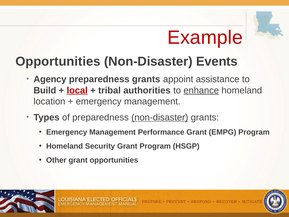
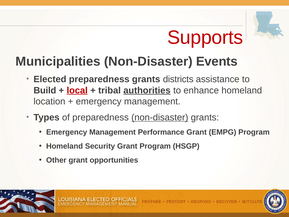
Example: Example -> Supports (205, 38)
Opportunities: Opportunities -> Municipalities (58, 61)
Agency: Agency -> Elected (50, 79)
appoint: appoint -> districts (178, 79)
authorities underline: none -> present (147, 90)
enhance underline: present -> none (201, 90)
